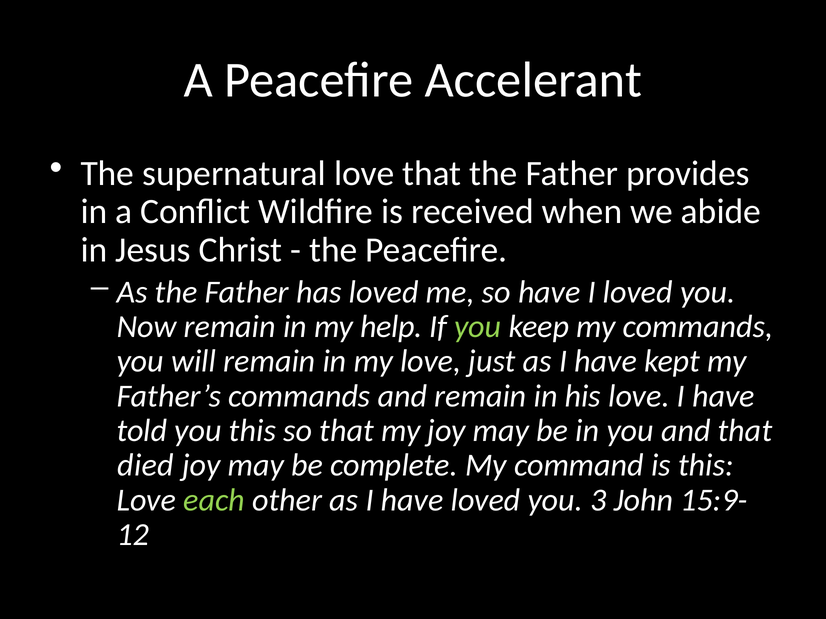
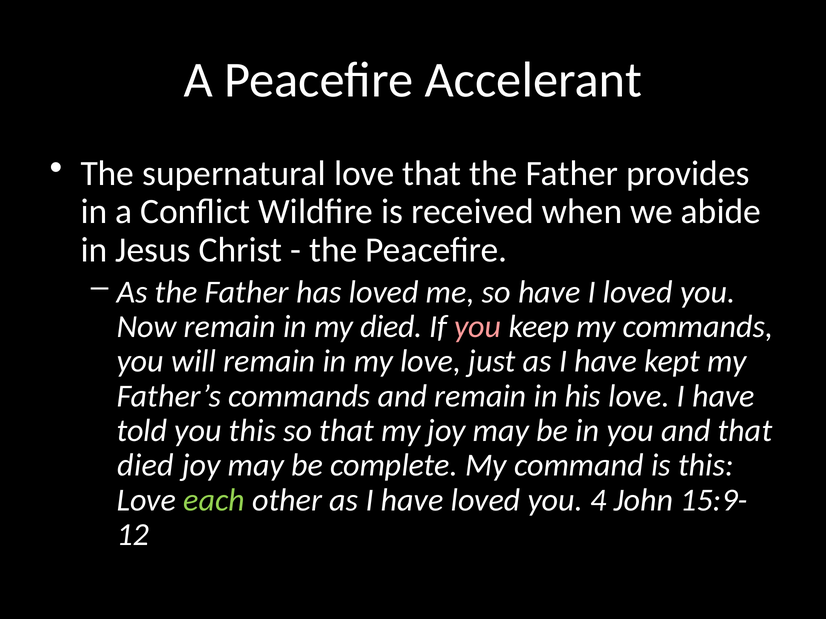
my help: help -> died (391, 327)
you colour: light green -> pink (478, 327)
3: 3 -> 4 (598, 500)
